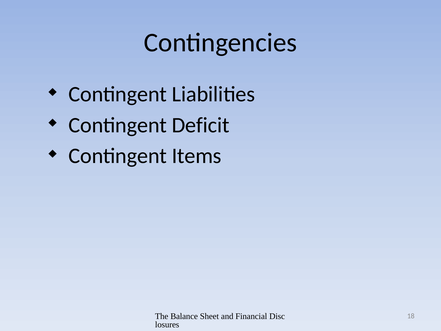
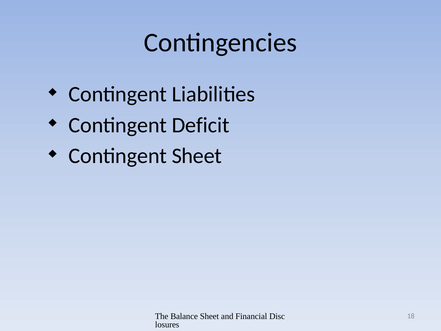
Contingent Items: Items -> Sheet (197, 156)
